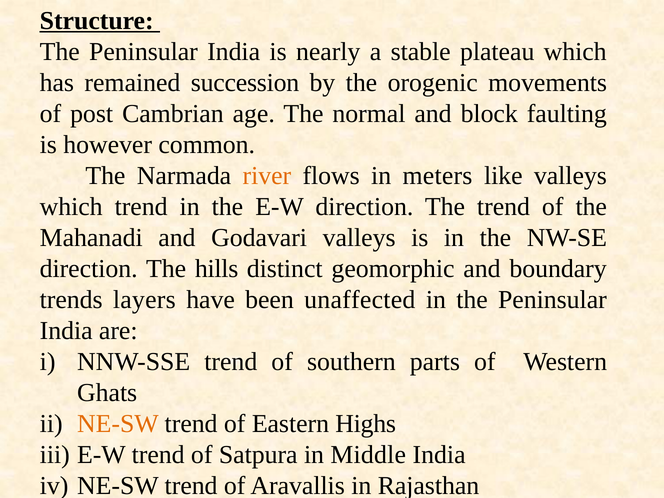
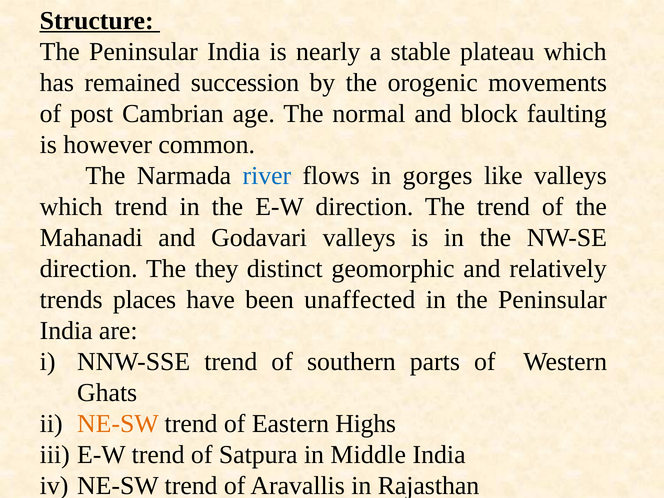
river colour: orange -> blue (267, 176)
meters: meters -> gorges (438, 176)
hills: hills -> they (217, 269)
boundary: boundary -> relatively (558, 269)
layers: layers -> places (145, 300)
